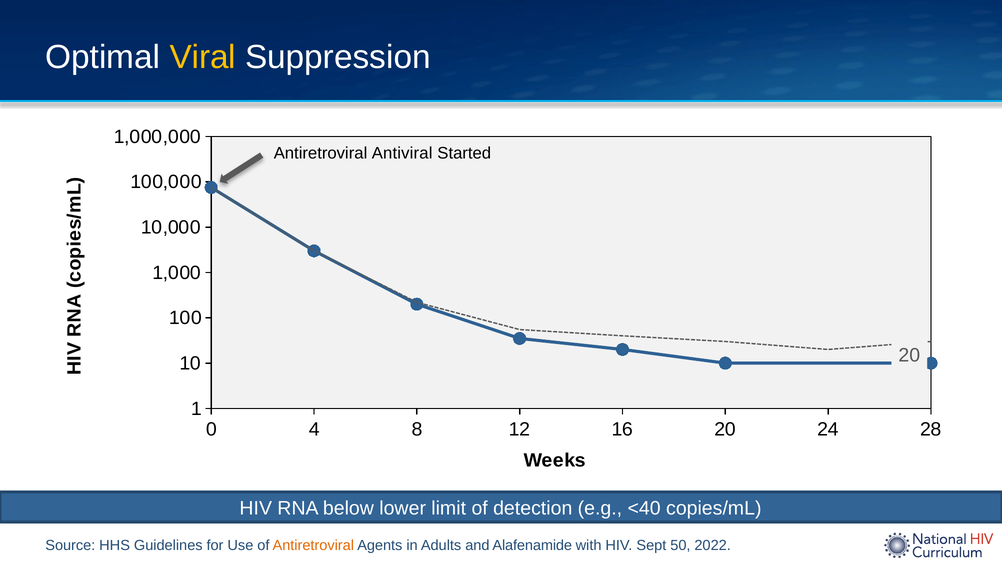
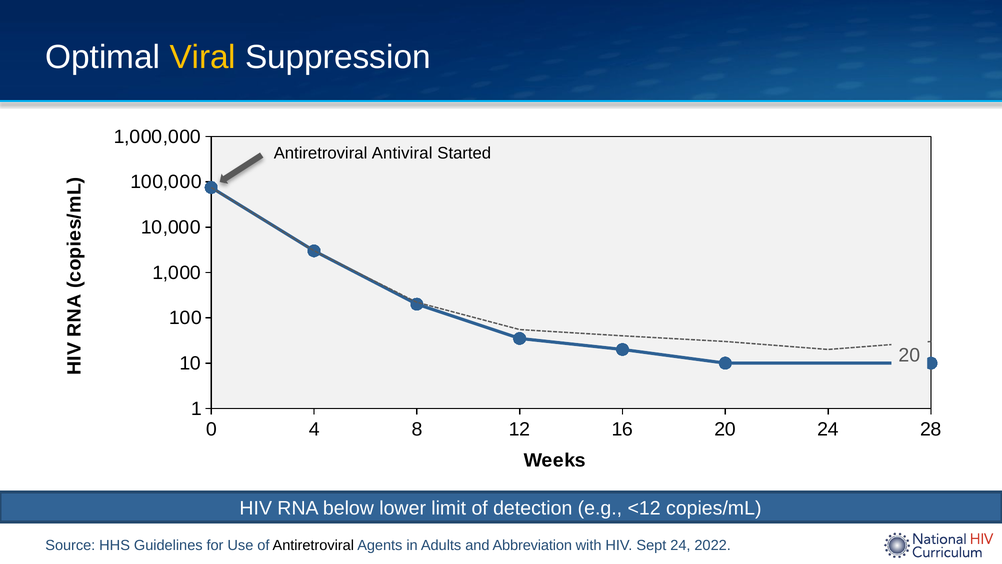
<40: <40 -> <12 (644, 508)
Antiretroviral colour: orange -> black (313, 545)
Alafenamide: Alafenamide -> Abbreviation (532, 545)
Sept 50: 50 -> 24 (680, 545)
